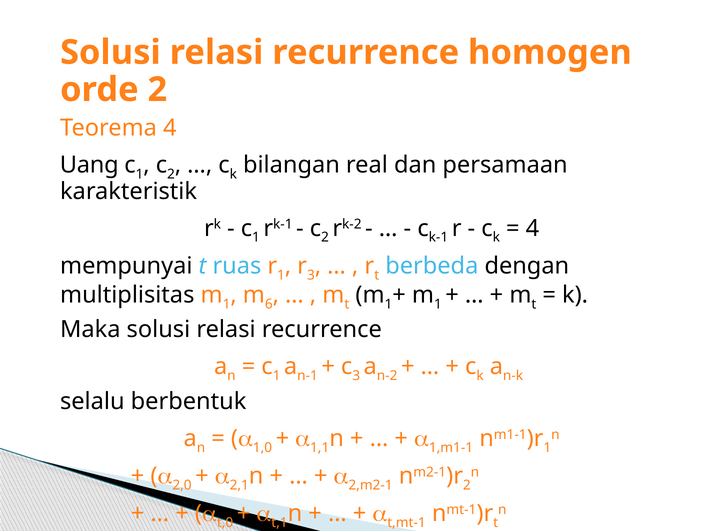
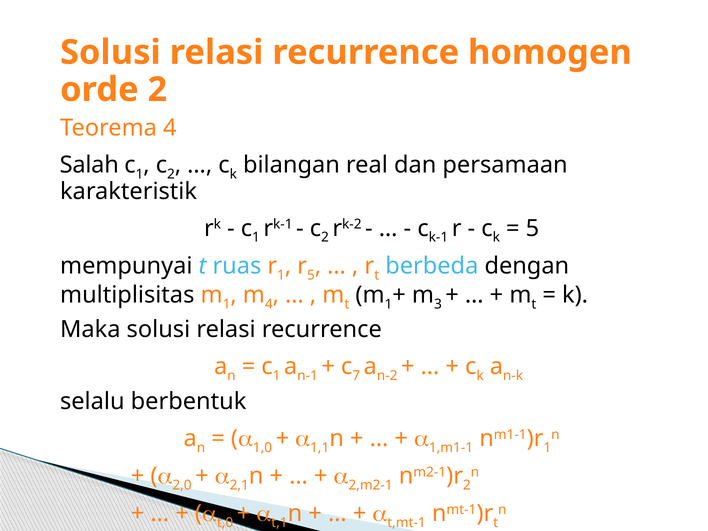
Uang: Uang -> Salah (89, 165)
4: 4 -> 5 (532, 228)
r 3: 3 -> 5 (311, 275)
6: 6 -> 4 (269, 304)
1: 1 -> 3 (438, 304)
3: 3 -> 7 (356, 376)
